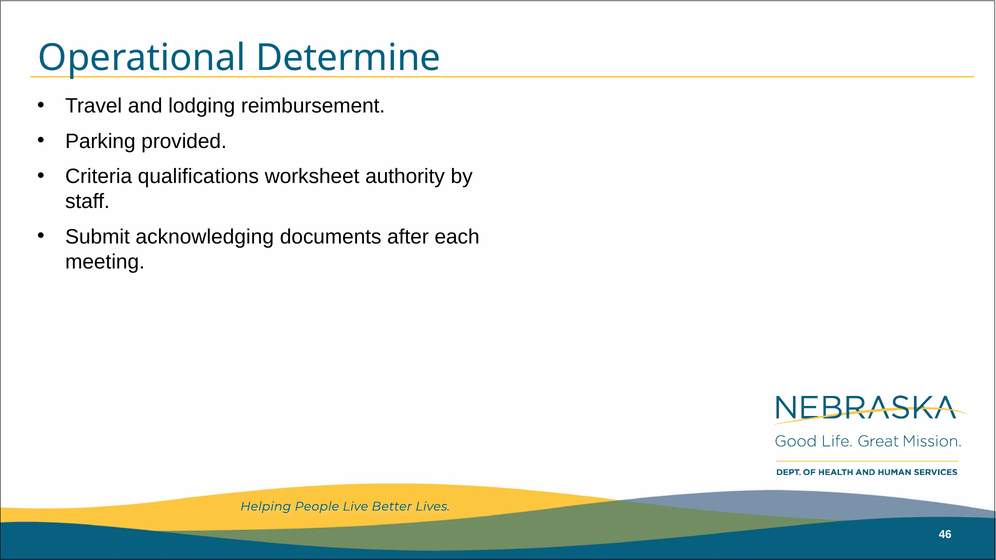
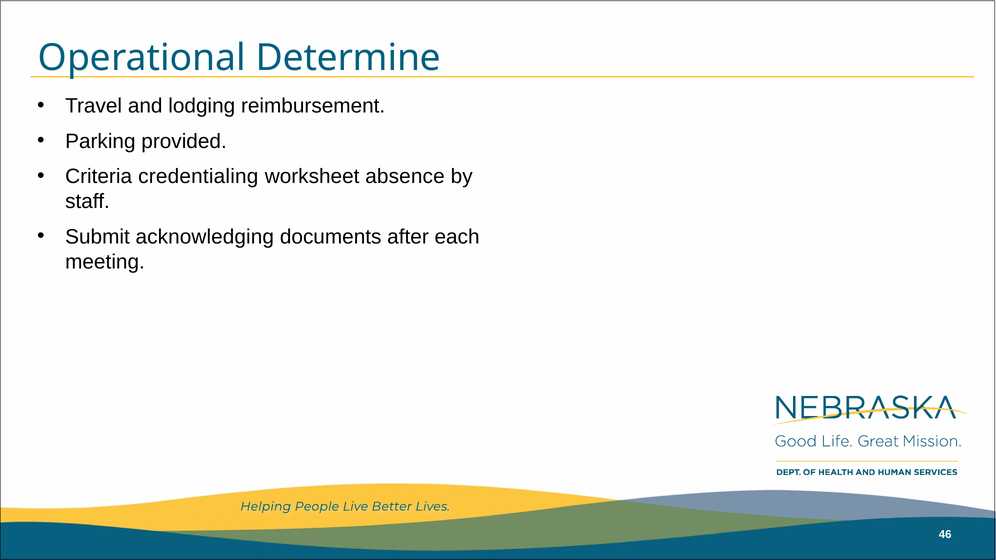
qualifications: qualifications -> credentialing (198, 177)
authority: authority -> absence (405, 177)
